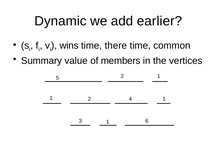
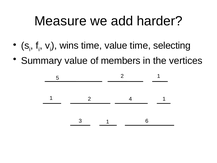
Dynamic: Dynamic -> Measure (60, 21)
earlier: earlier -> harder (160, 21)
time there: there -> value (116, 46)
common: common -> selecting (172, 46)
